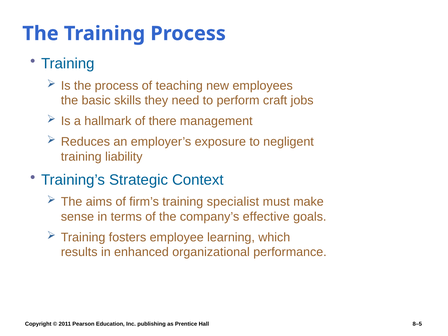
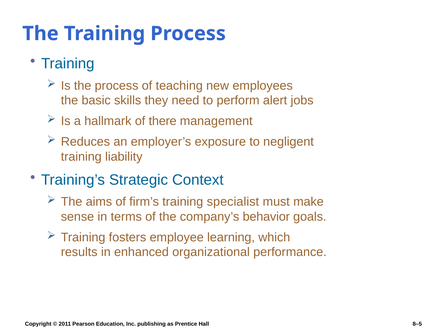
craft: craft -> alert (275, 101)
effective: effective -> behavior (266, 217)
